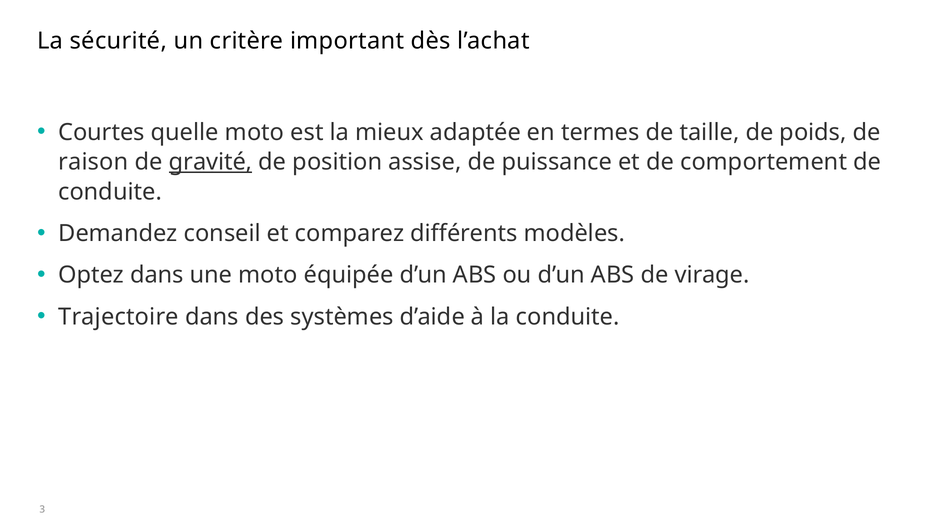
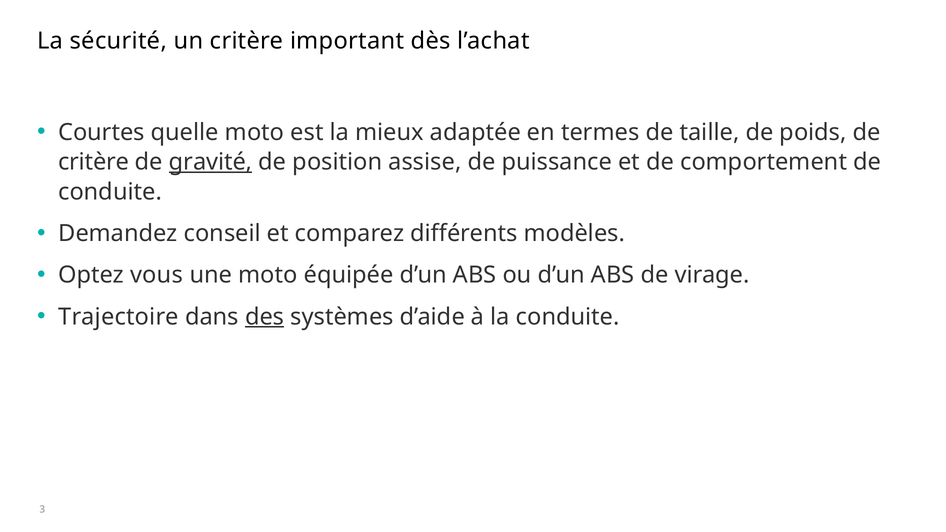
raison: raison -> critère (94, 162)
Optez dans: dans -> vous (157, 275)
des underline: none -> present (265, 317)
